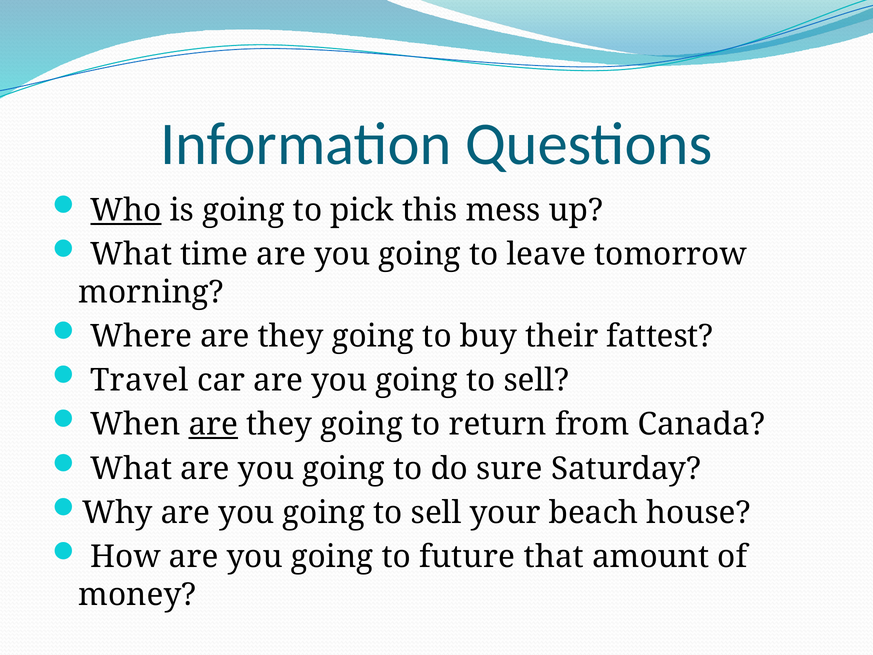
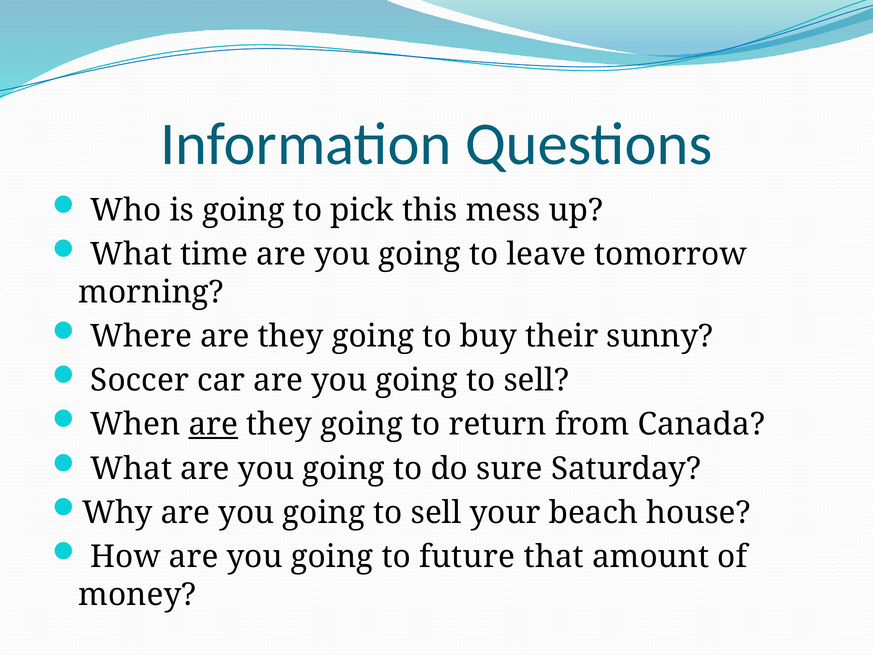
Who underline: present -> none (126, 210)
fattest: fattest -> sunny (660, 336)
Travel: Travel -> Soccer (140, 380)
